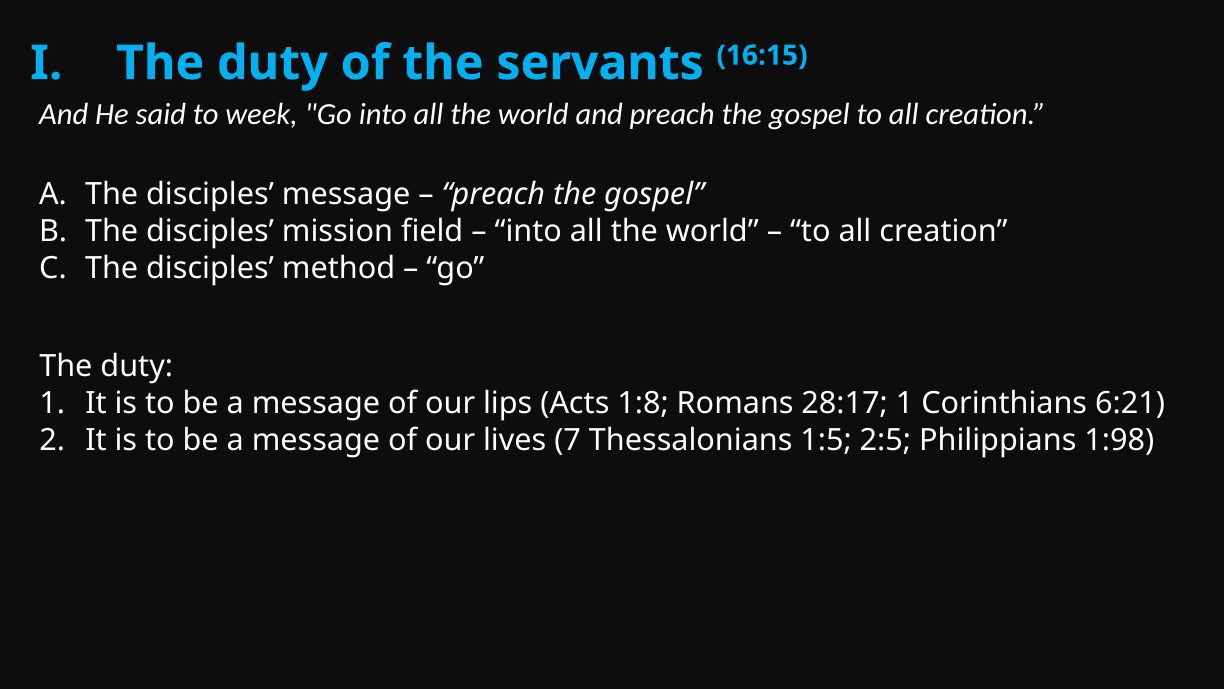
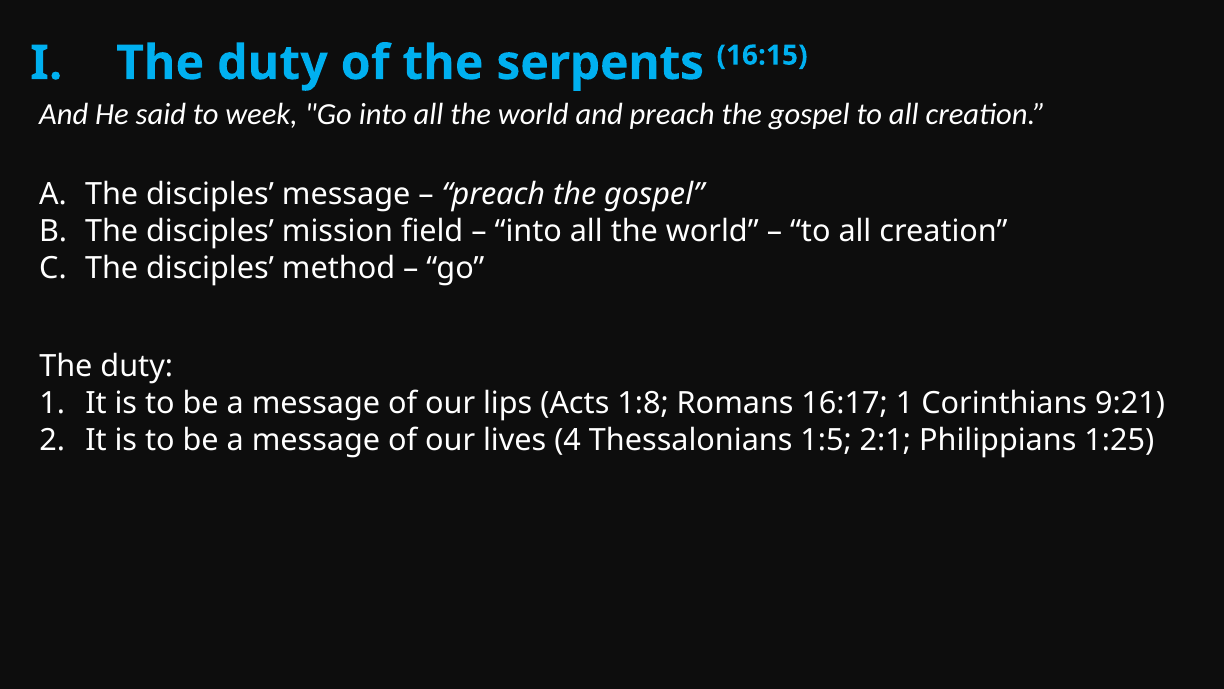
servants: servants -> serpents (600, 63)
28:17: 28:17 -> 16:17 (845, 403)
6:21: 6:21 -> 9:21 (1130, 403)
7: 7 -> 4 (568, 440)
2:5: 2:5 -> 2:1 (885, 440)
1:98: 1:98 -> 1:25 (1119, 440)
